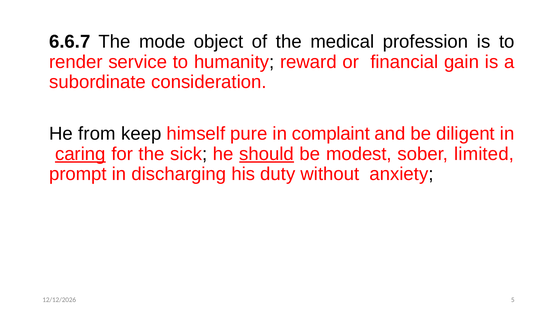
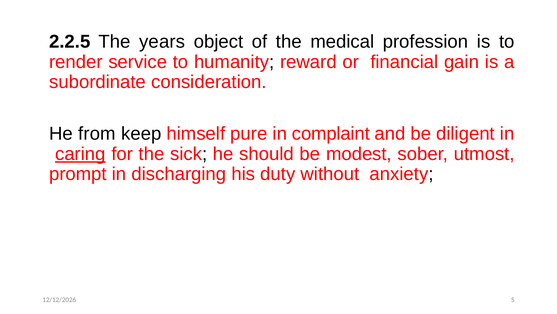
6.6.7: 6.6.7 -> 2.2.5 (70, 42)
mode: mode -> years (162, 42)
should underline: present -> none (267, 154)
limited: limited -> utmost (484, 154)
